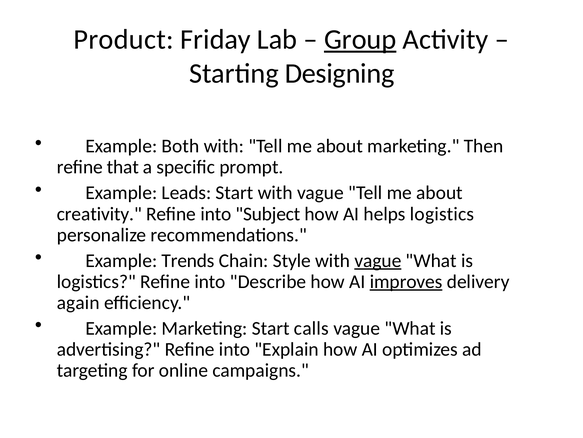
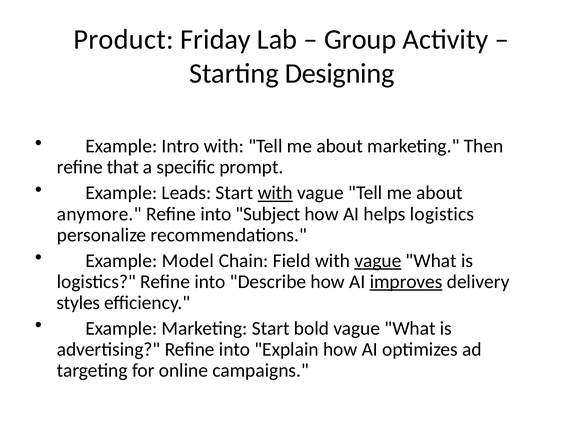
Group underline: present -> none (360, 39)
Both: Both -> Intro (181, 146)
with underline: none -> present (275, 193)
creativity: creativity -> anymore (99, 214)
Trends: Trends -> Model (188, 260)
Style: Style -> Field (292, 260)
again: again -> styles (78, 302)
calls: calls -> bold (312, 328)
